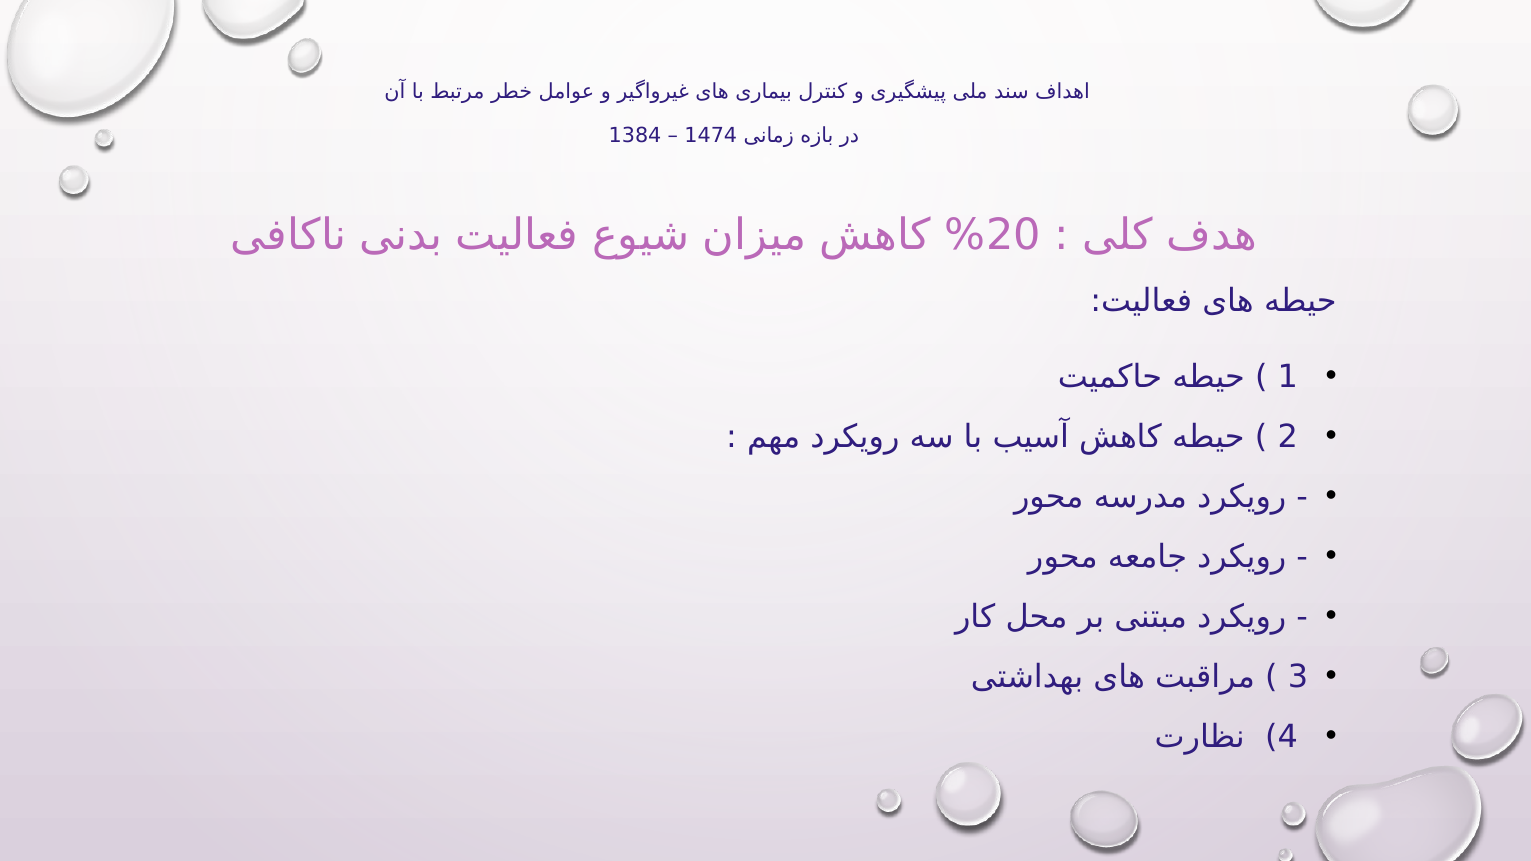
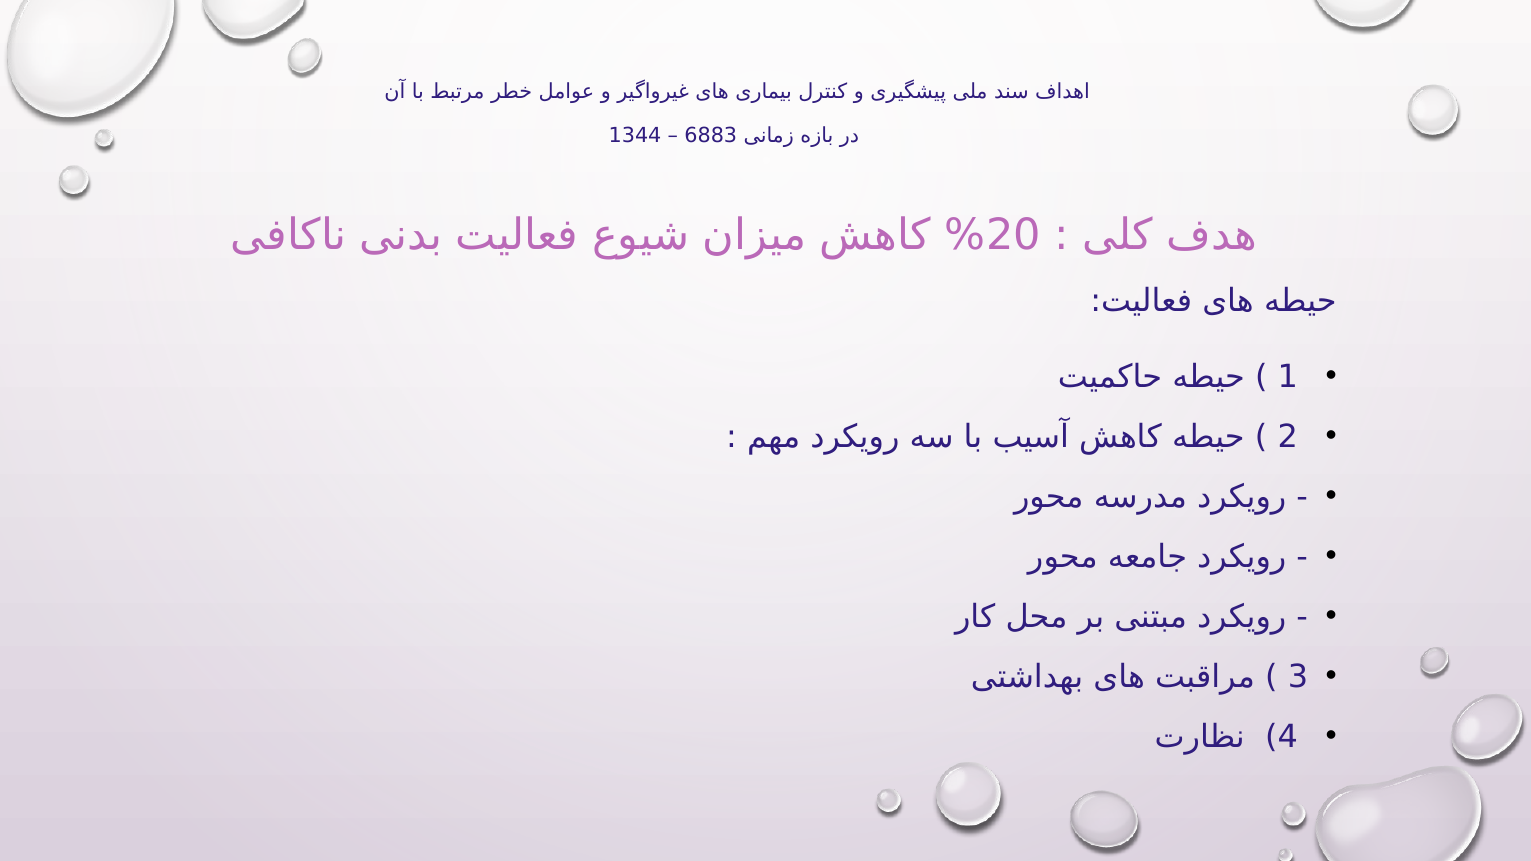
1384: 1384 -> 1344 (635, 136)
1474: 1474 -> 6883 (711, 136)
